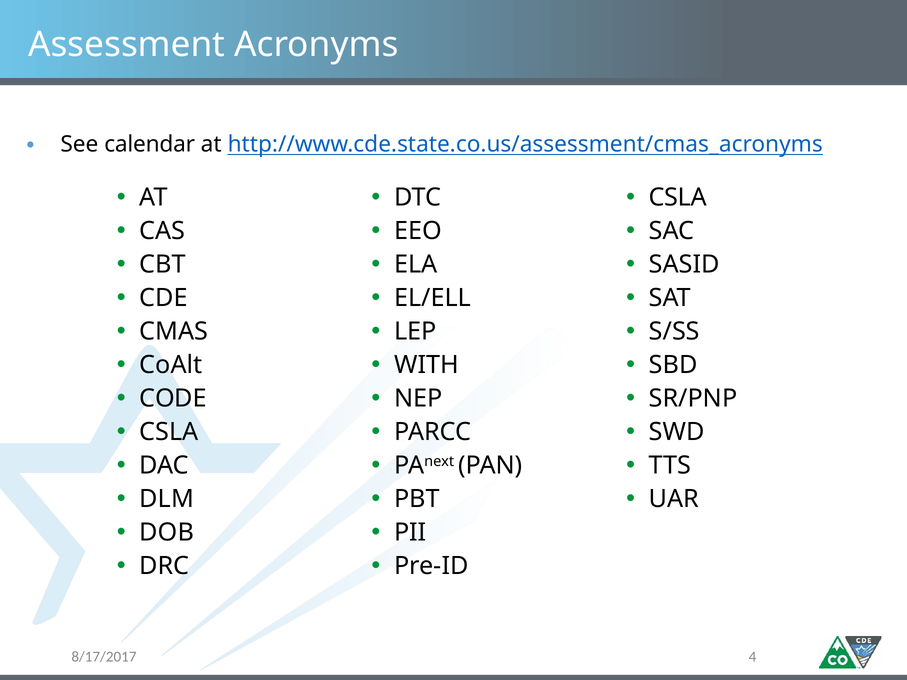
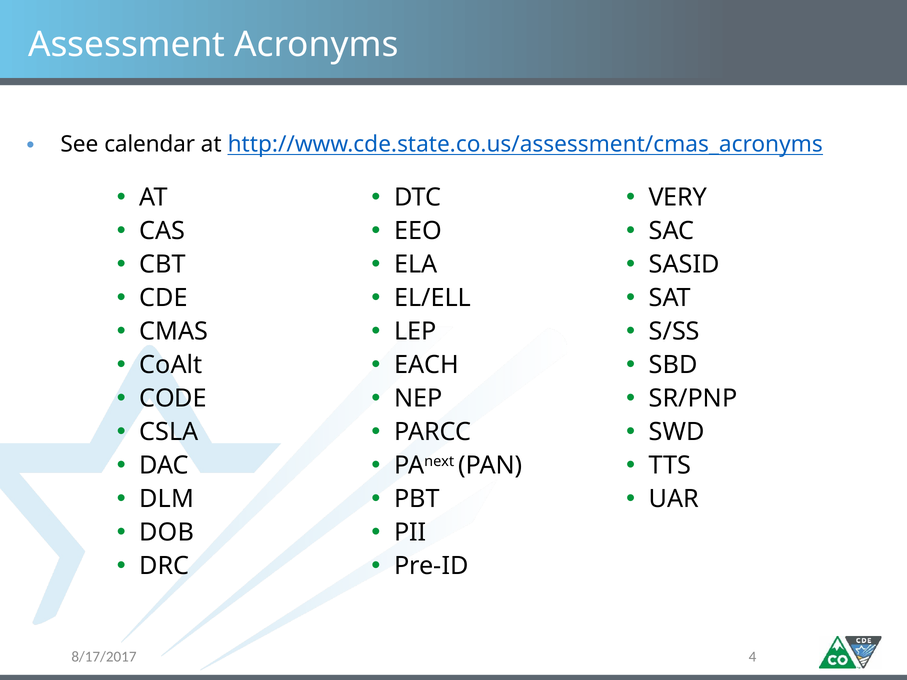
CSLA: CSLA -> VERY (678, 198)
WITH: WITH -> EACH (426, 365)
